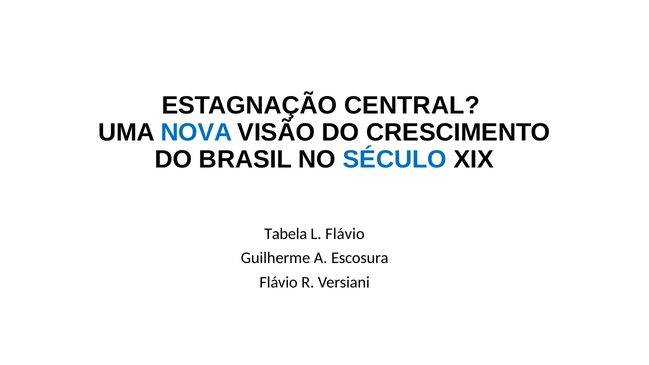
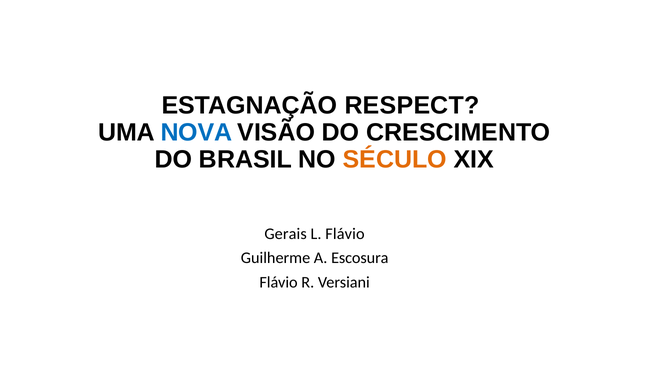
CENTRAL: CENTRAL -> RESPECT (412, 105)
SÉCULO colour: blue -> orange (395, 159)
Tabela: Tabela -> Gerais (286, 234)
